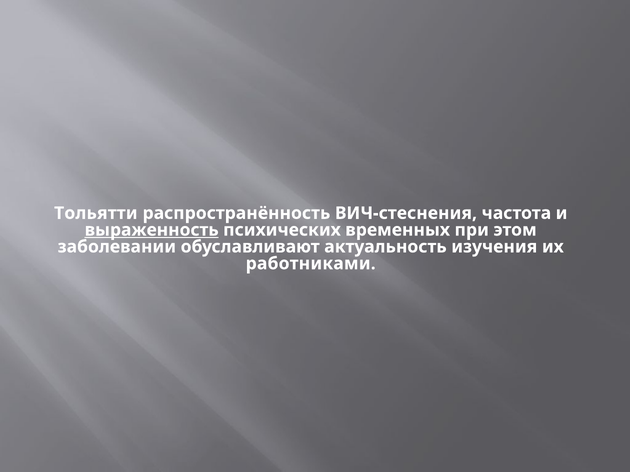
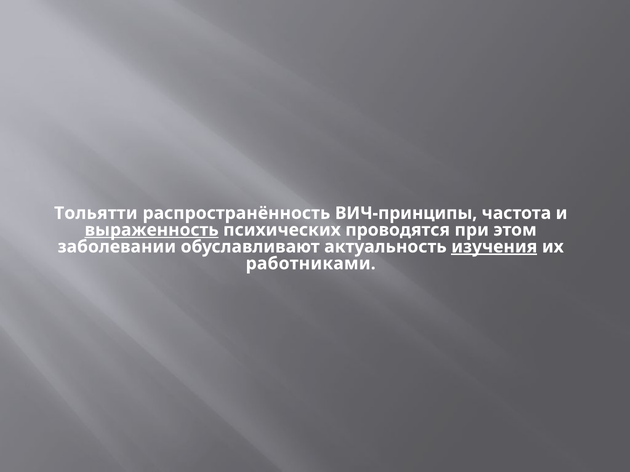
ВИЧ-стеснения: ВИЧ-стеснения -> ВИЧ-принципы (406, 213)
временных: временных -> проводятся (398, 230)
изучения underline: none -> present (494, 247)
